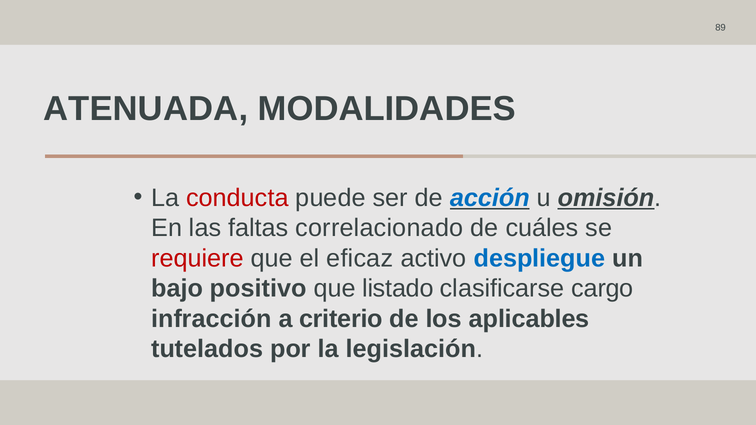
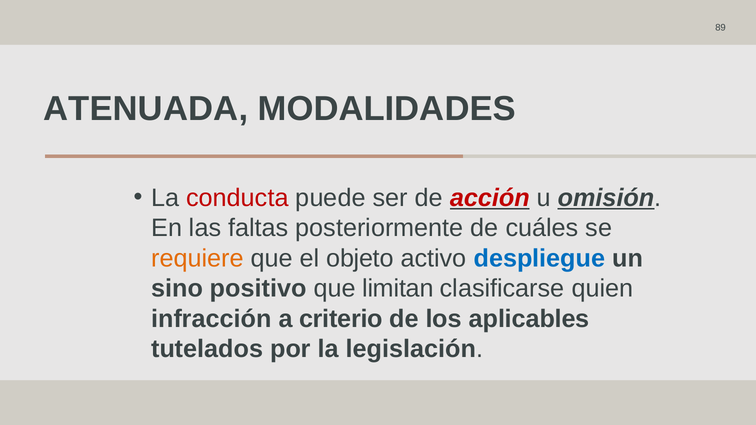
acción colour: blue -> red (490, 198)
correlacionado: correlacionado -> posteriormente (379, 228)
requiere colour: red -> orange (197, 258)
eficaz: eficaz -> objeto (360, 258)
bajo: bajo -> sino (177, 289)
listado: listado -> limitan (398, 289)
cargo: cargo -> quien (602, 289)
